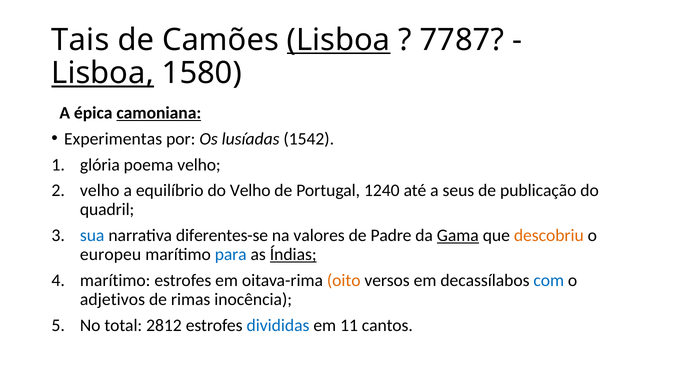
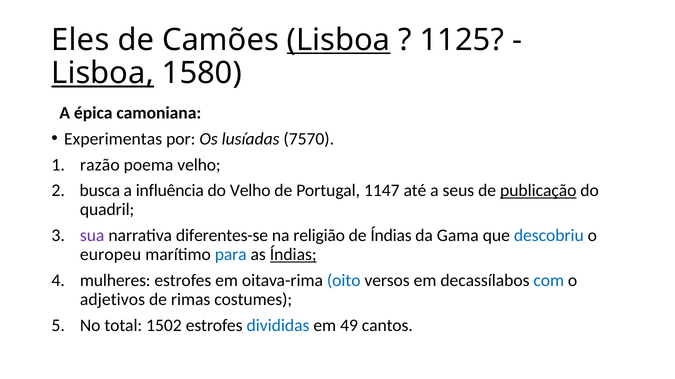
Tais: Tais -> Eles (80, 40)
7787: 7787 -> 1125 (462, 40)
camoniana underline: present -> none (159, 113)
1542: 1542 -> 7570 (309, 139)
glória: glória -> razão (100, 165)
velho: velho -> busca (100, 191)
equilíbrio: equilíbrio -> influência (170, 191)
1240: 1240 -> 1147 (382, 191)
publicação underline: none -> present (538, 191)
sua colour: blue -> purple (92, 236)
valores: valores -> religião (319, 236)
de Padre: Padre -> Índias (391, 236)
Gama underline: present -> none (458, 236)
descobriu colour: orange -> blue (549, 236)
marítimo: marítimo -> mulheres (115, 281)
oito colour: orange -> blue (344, 281)
inocência: inocência -> costumes (253, 300)
2812: 2812 -> 1502 (164, 326)
11: 11 -> 49 (349, 326)
